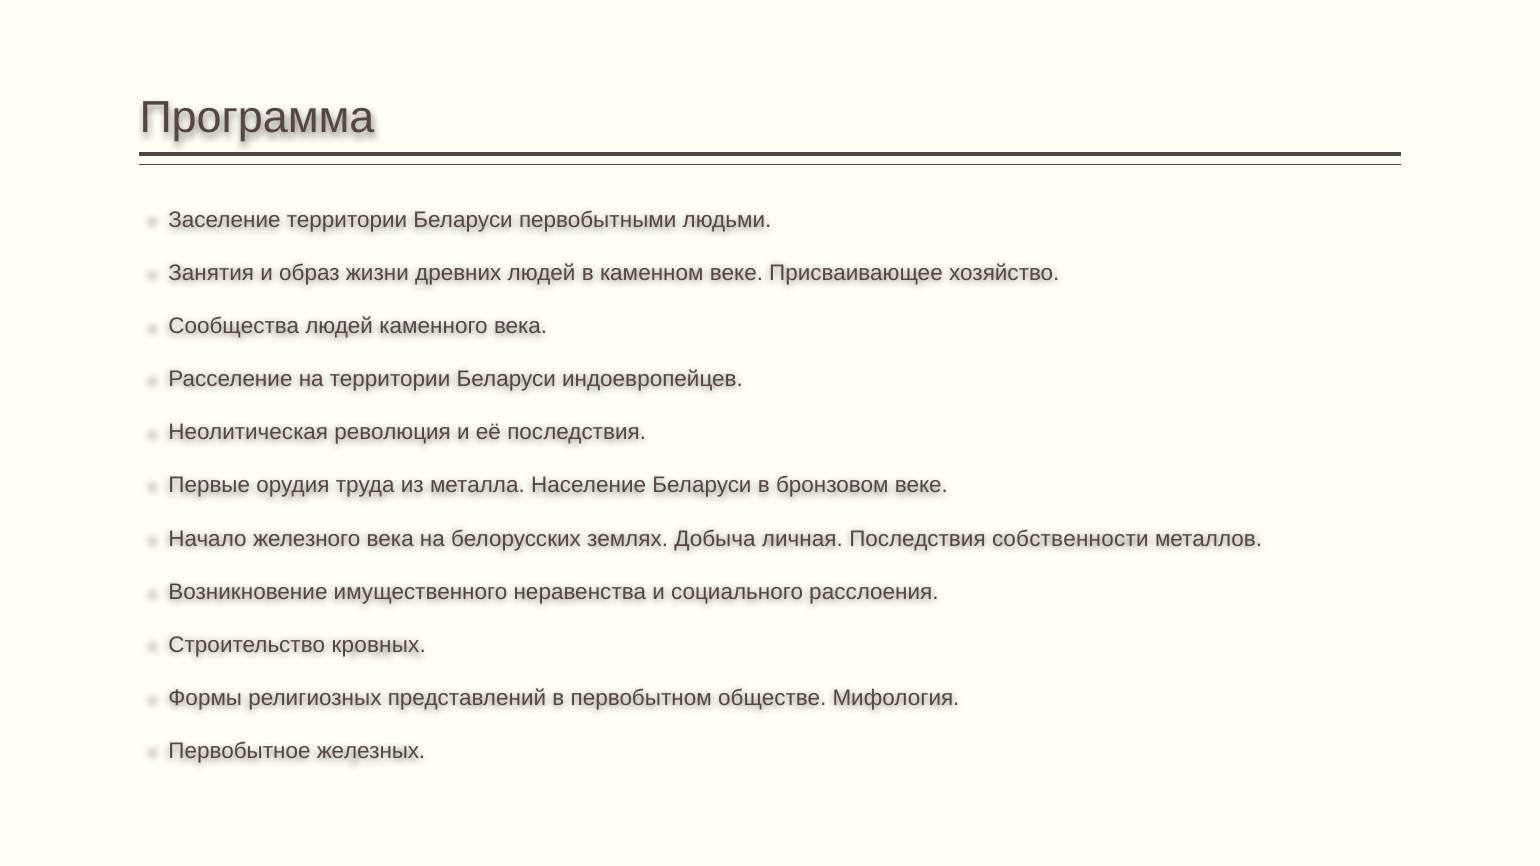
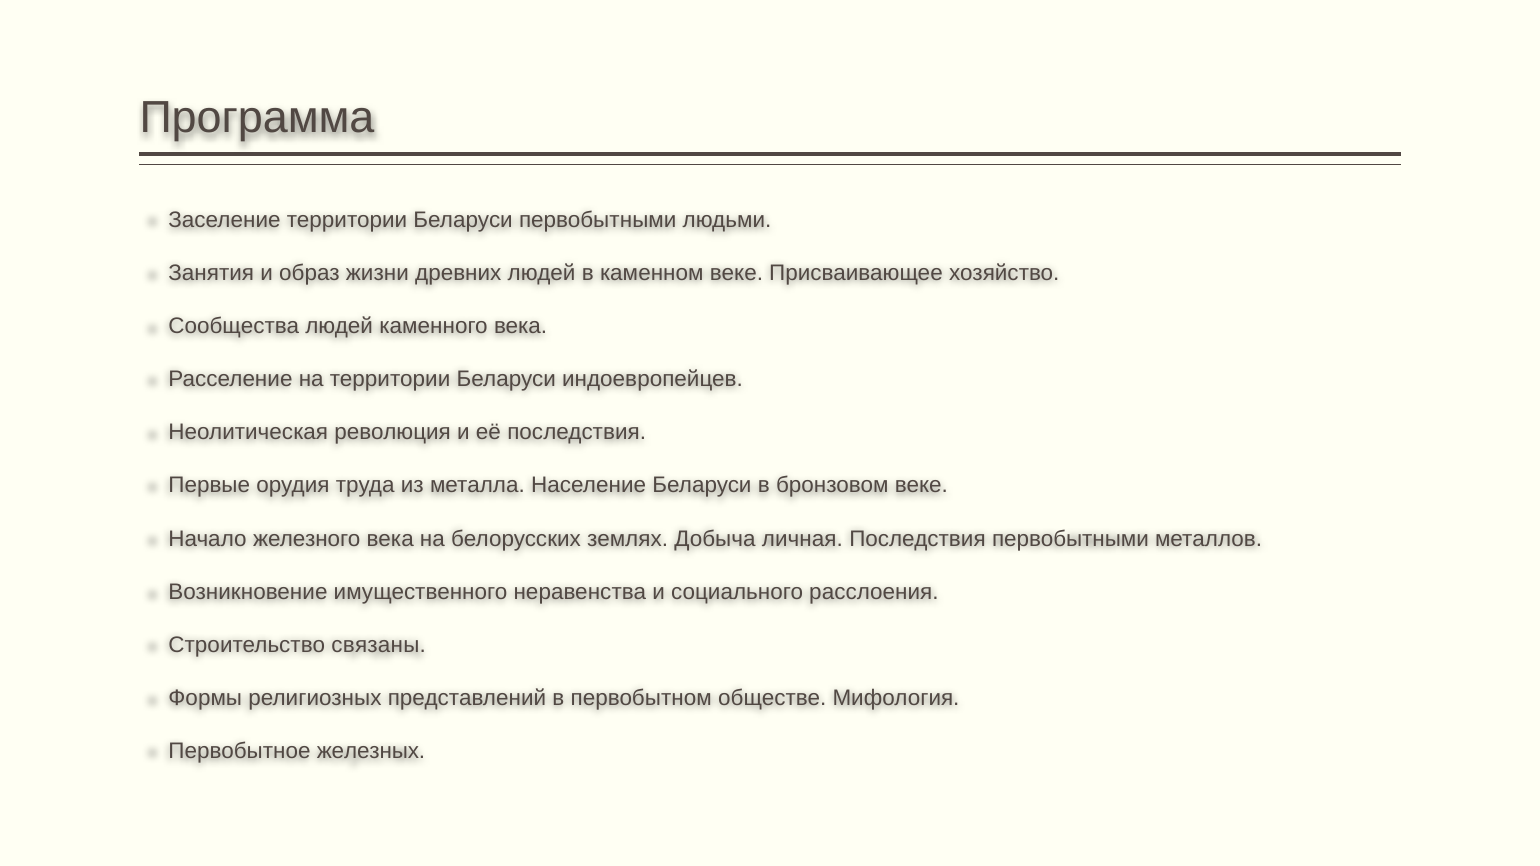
Последствия собственности: собственности -> первобытными (1070, 539)
кровных: кровных -> связаны (379, 645)
